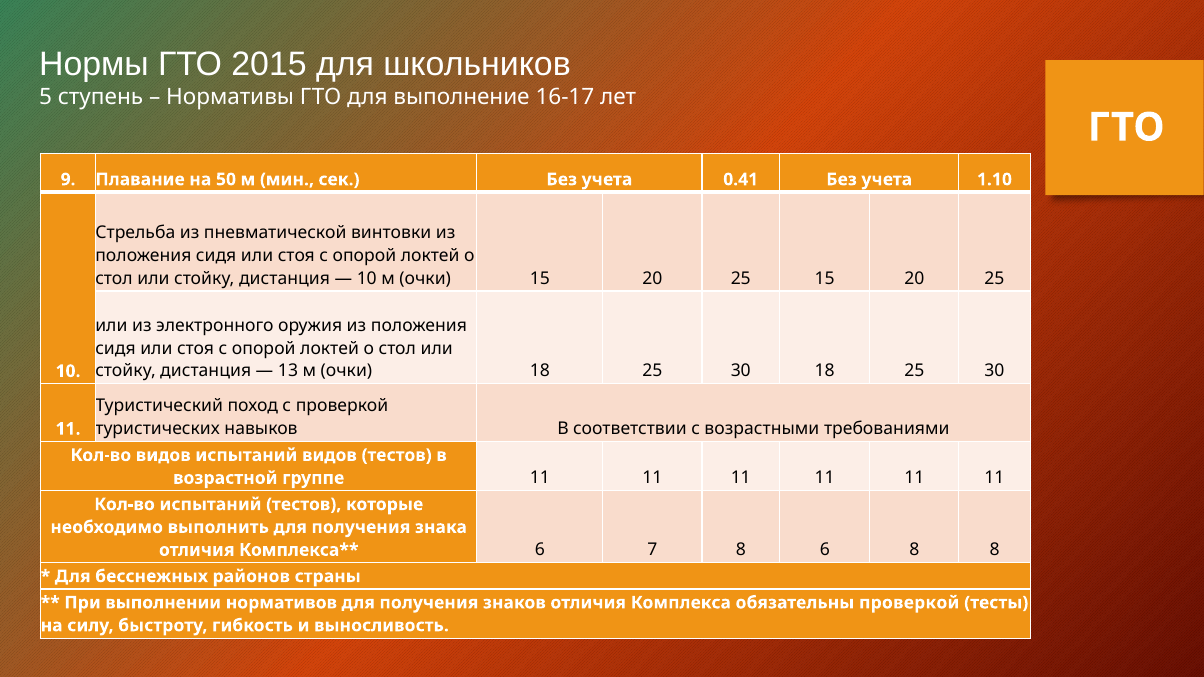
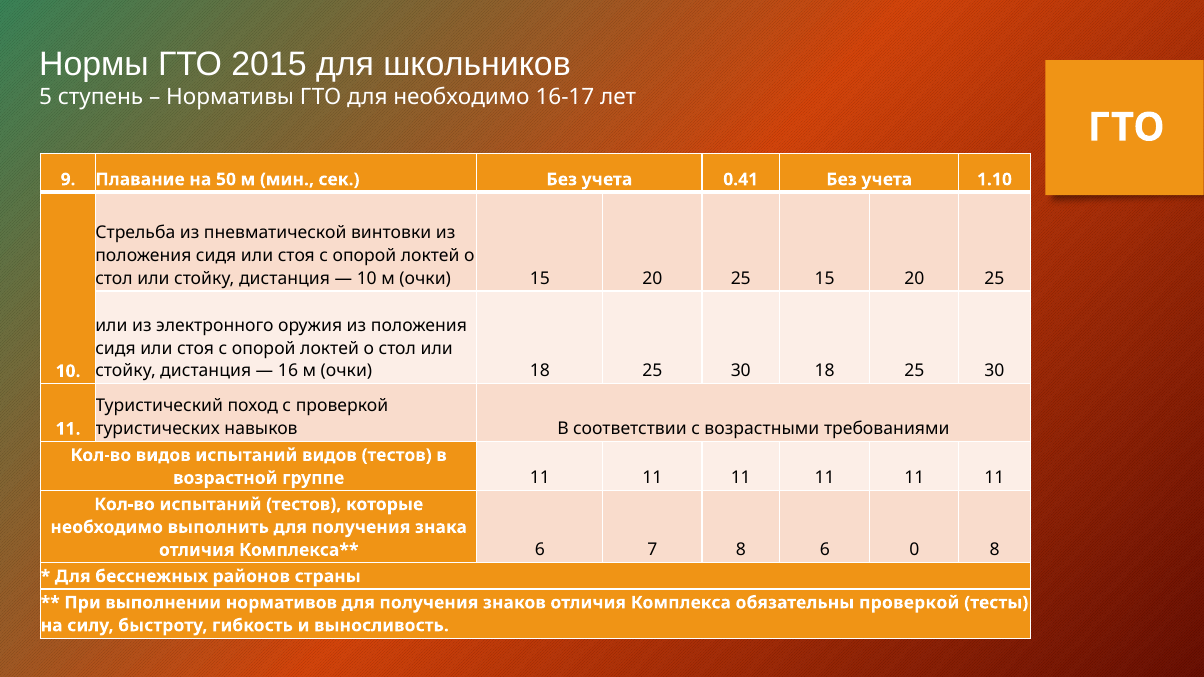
для выполнение: выполнение -> необходимо (462, 97)
13: 13 -> 16 (288, 371)
6 8: 8 -> 0 (914, 550)
